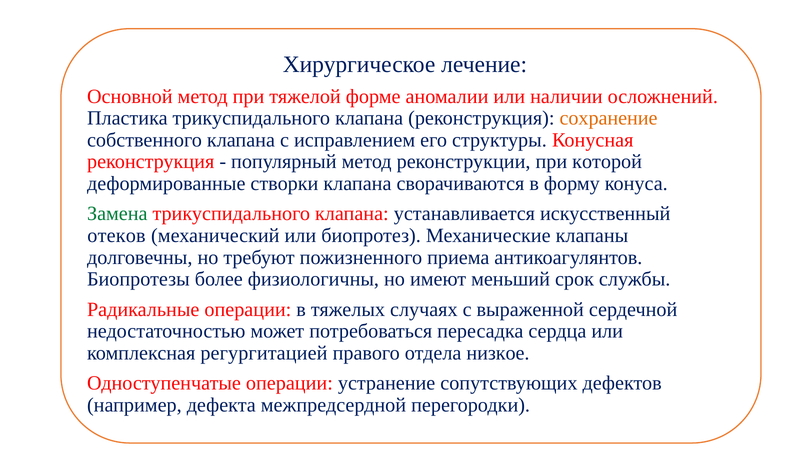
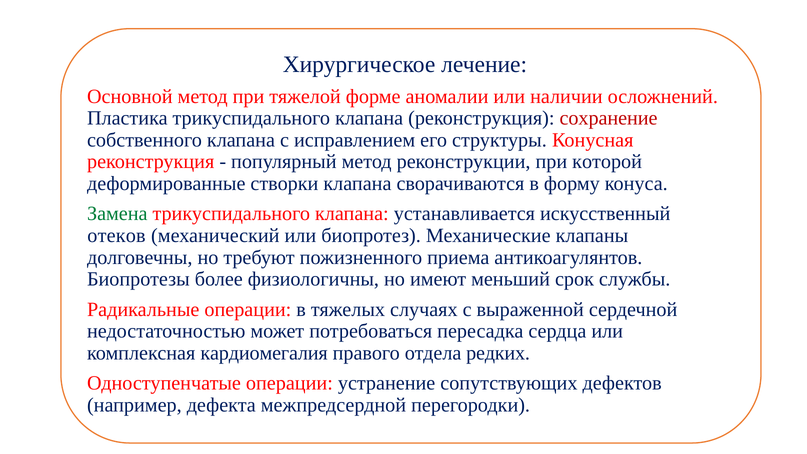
сохранение colour: orange -> red (609, 118)
регургитацией: регургитацией -> кардиомегалия (264, 353)
низкое: низкое -> редких (498, 353)
